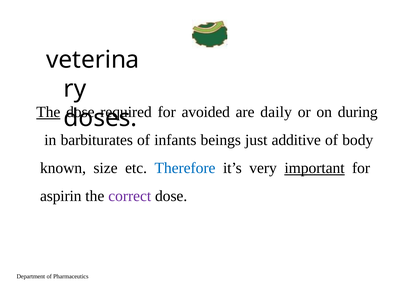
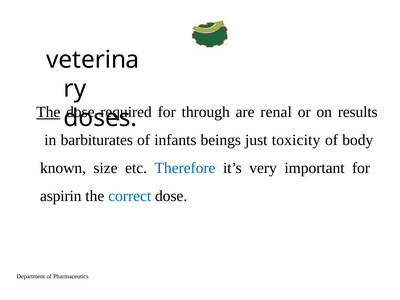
avoided: avoided -> through (206, 112)
daily: daily -> renal (276, 112)
during: during -> results (358, 112)
additive: additive -> toxicity (296, 140)
important underline: present -> none (315, 168)
correct colour: purple -> blue (130, 196)
